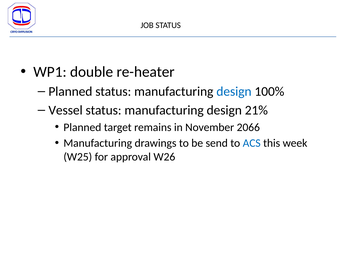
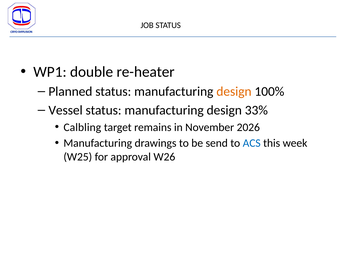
design colour: blue -> orange (234, 92)
21%: 21% -> 33% (256, 110)
Planned: Planned -> Calbling (82, 127)
2066: 2066 -> 2026 (248, 127)
